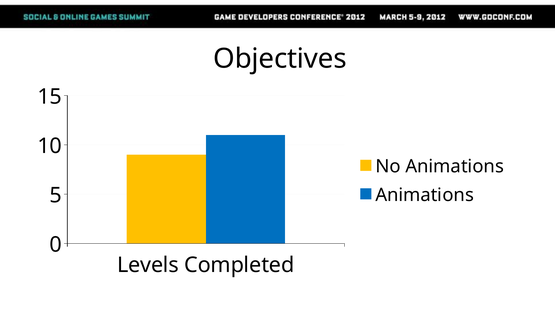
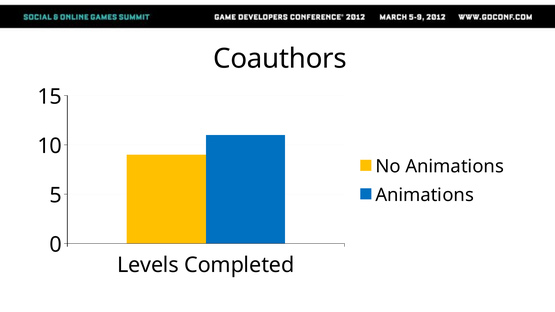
Objectives: Objectives -> Coauthors (280, 59)
